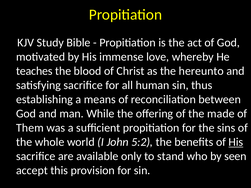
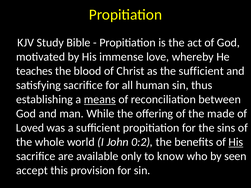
the hereunto: hereunto -> sufficient (201, 71)
means underline: none -> present (100, 100)
Them: Them -> Loved (30, 128)
5:2: 5:2 -> 0:2 (142, 142)
stand: stand -> know (170, 156)
